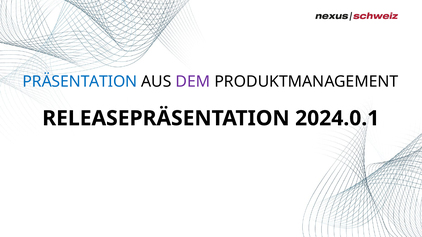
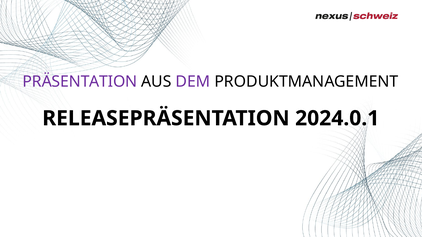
PRÄSENTATION colour: blue -> purple (80, 82)
